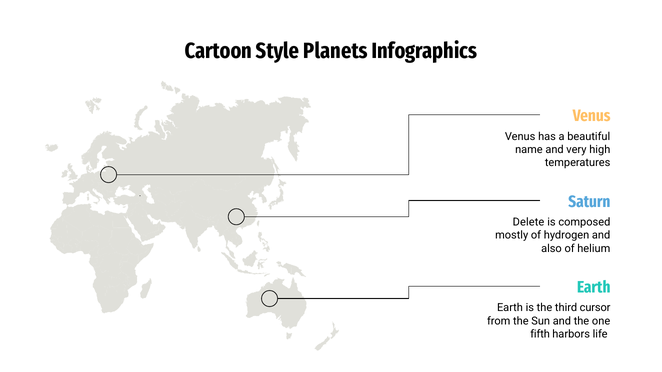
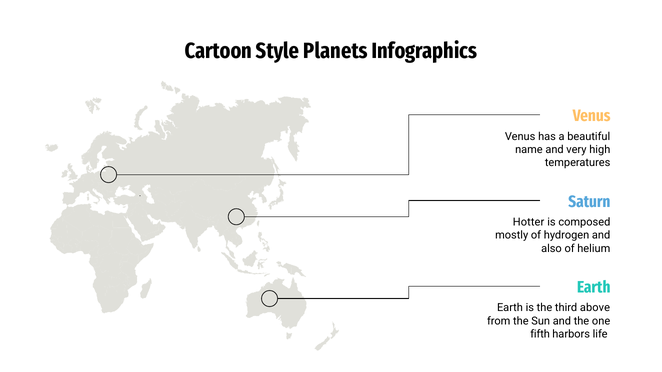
Delete: Delete -> Hotter (529, 222)
cursor: cursor -> above (595, 308)
